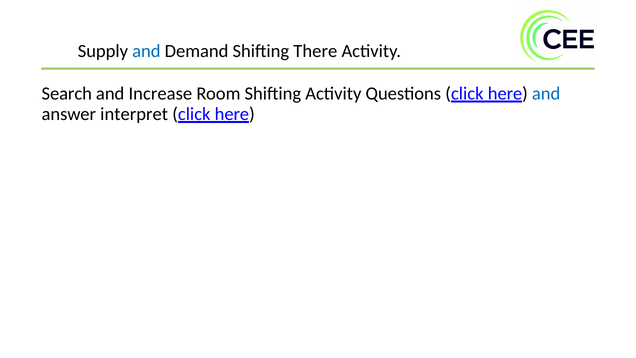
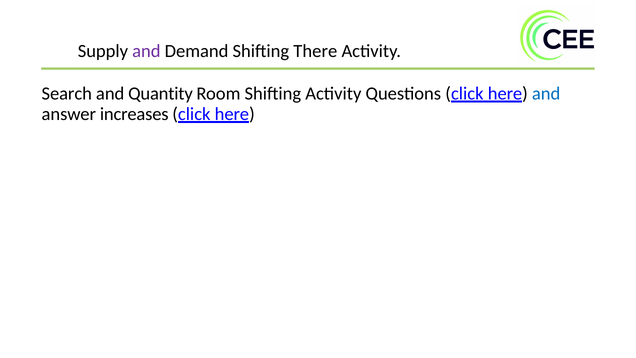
and colour: blue -> purple (146, 51)
Increase: Increase -> Quantity (160, 94)
interpret: interpret -> increases (134, 114)
